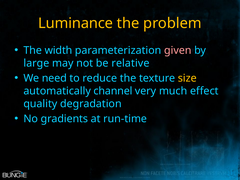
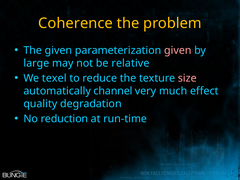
Luminance: Luminance -> Coherence (76, 23)
The width: width -> given (58, 50)
need: need -> texel (54, 78)
size colour: yellow -> pink (187, 78)
gradients: gradients -> reduction (64, 119)
